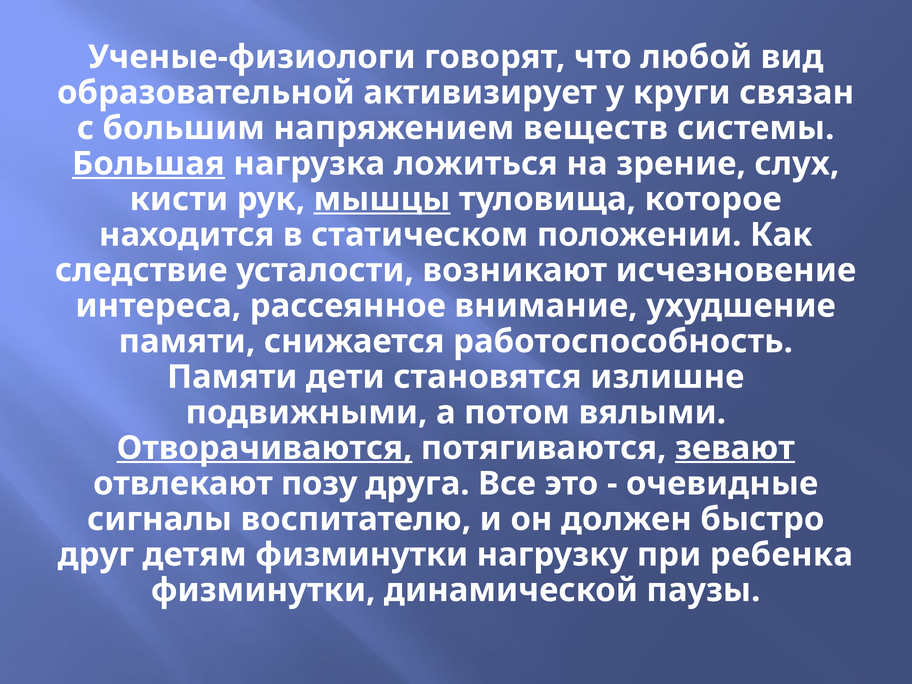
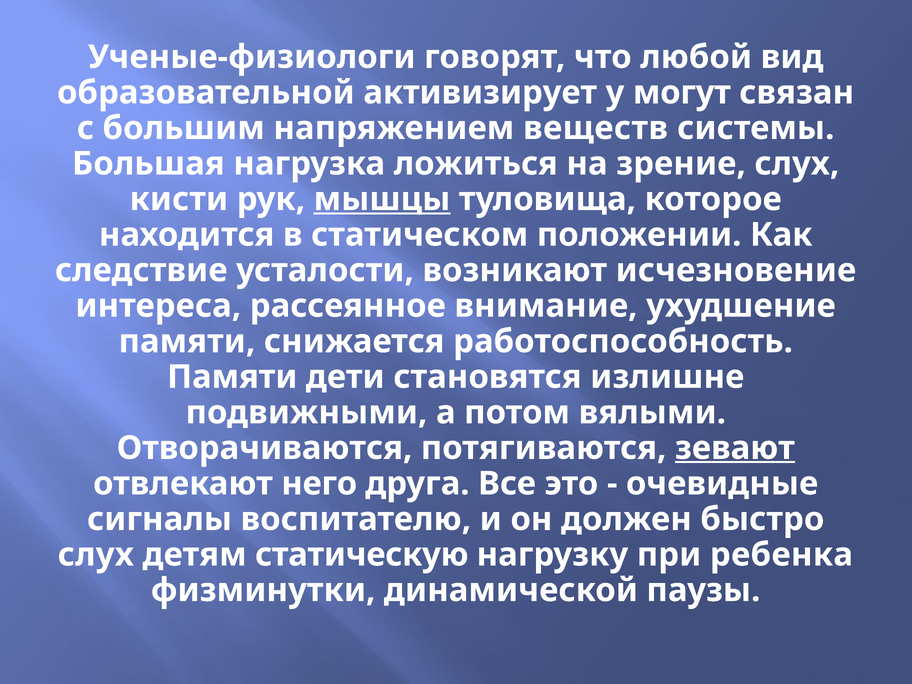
круги: круги -> могут (682, 93)
Большая underline: present -> none (148, 164)
Отворачиваются underline: present -> none (265, 448)
позу: позу -> него (319, 484)
друг: друг -> слух (96, 555)
детям физминутки: физминутки -> статическую (362, 555)
